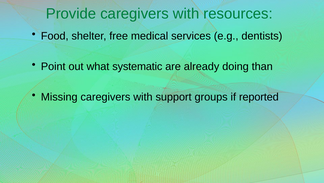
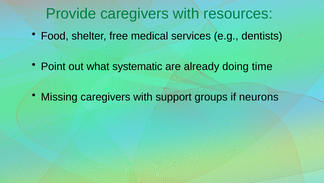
than: than -> time (262, 66)
reported: reported -> neurons (259, 97)
